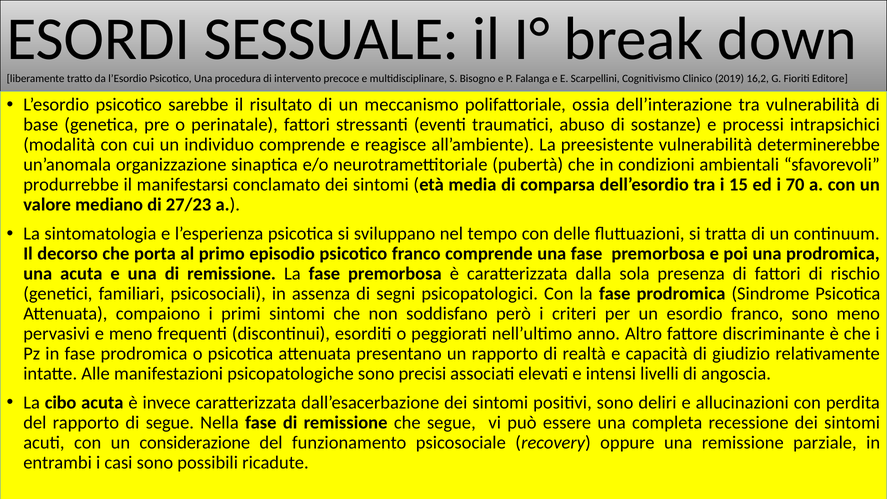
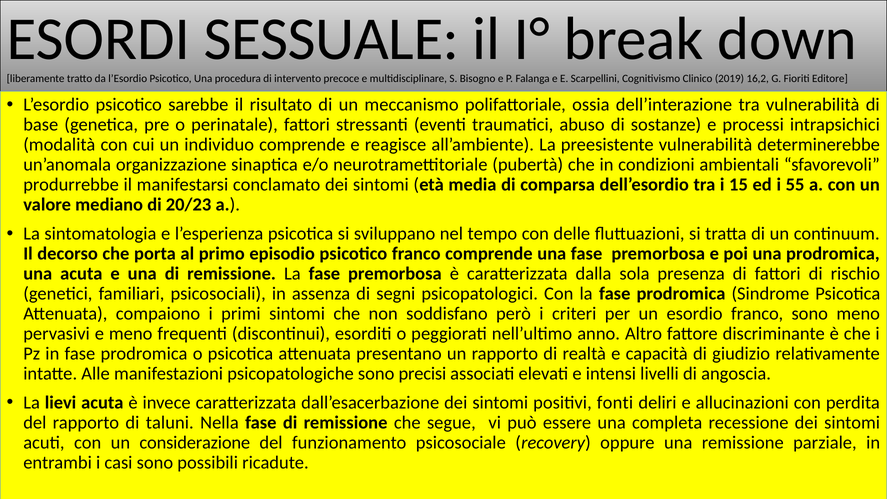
70: 70 -> 55 (795, 185)
27/23: 27/23 -> 20/23 (189, 204)
cibo: cibo -> lievi (61, 403)
positivi sono: sono -> fonti (615, 403)
di segue: segue -> taluni (170, 423)
